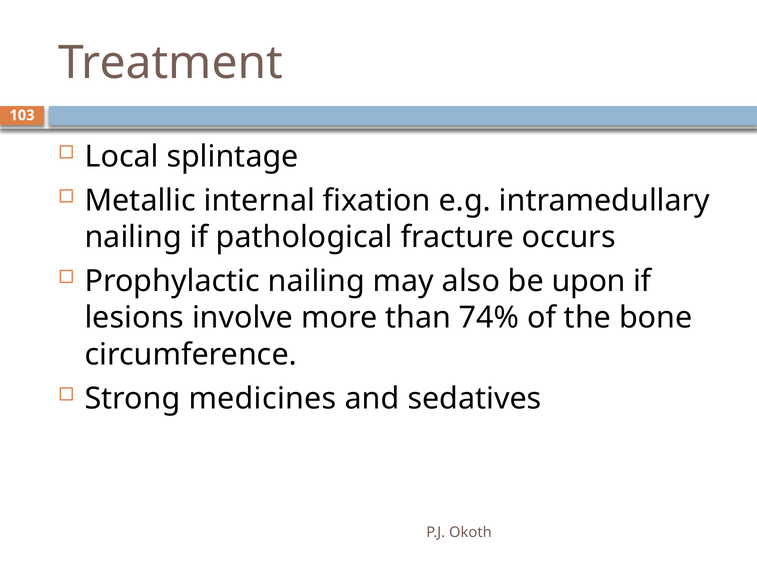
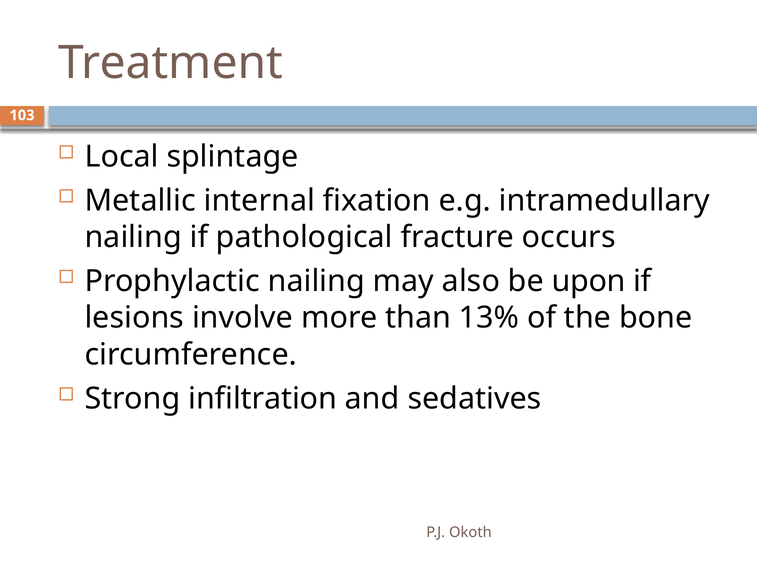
74%: 74% -> 13% (489, 318)
medicines: medicines -> infiltration (263, 398)
